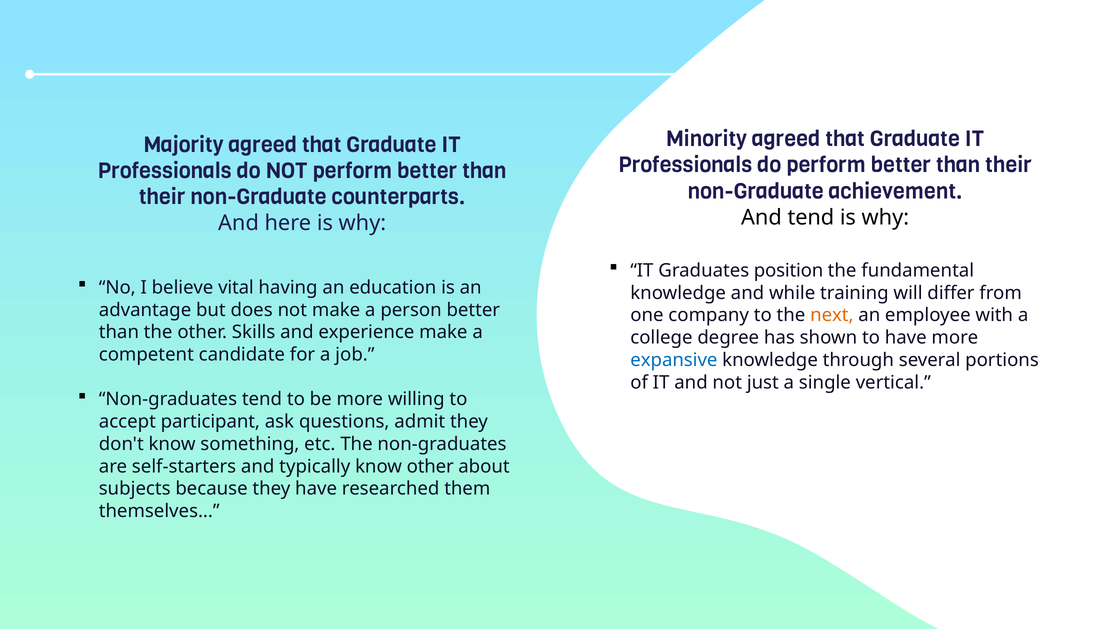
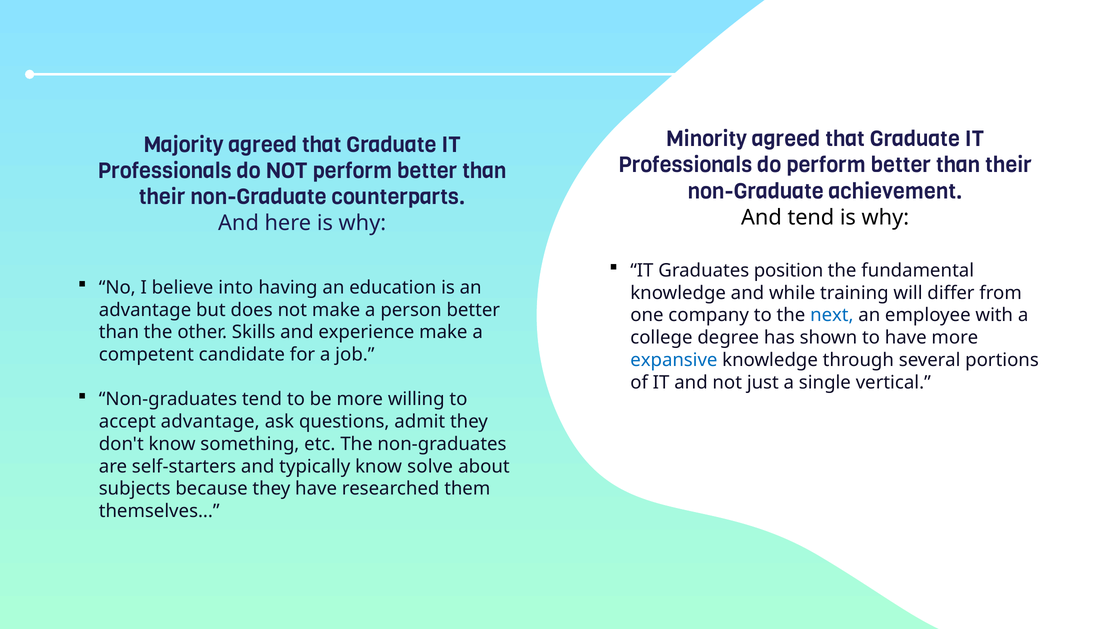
vital: vital -> into (236, 288)
next colour: orange -> blue (832, 316)
accept participant: participant -> advantage (210, 422)
know other: other -> solve (430, 467)
